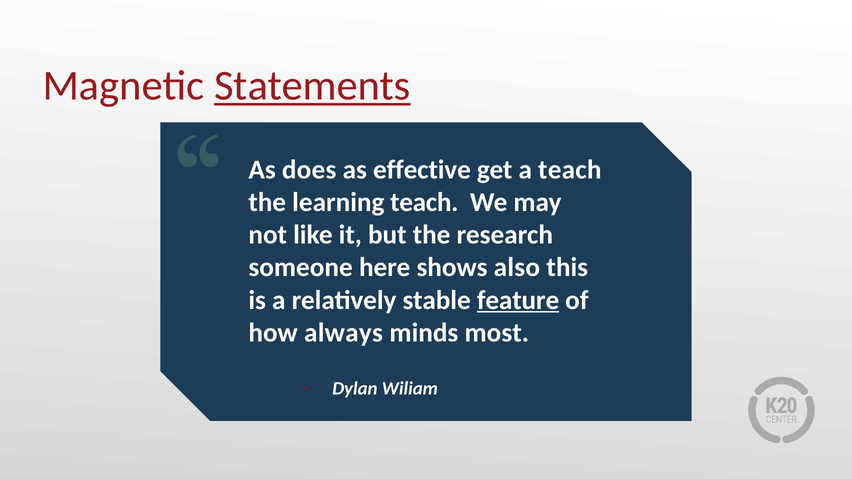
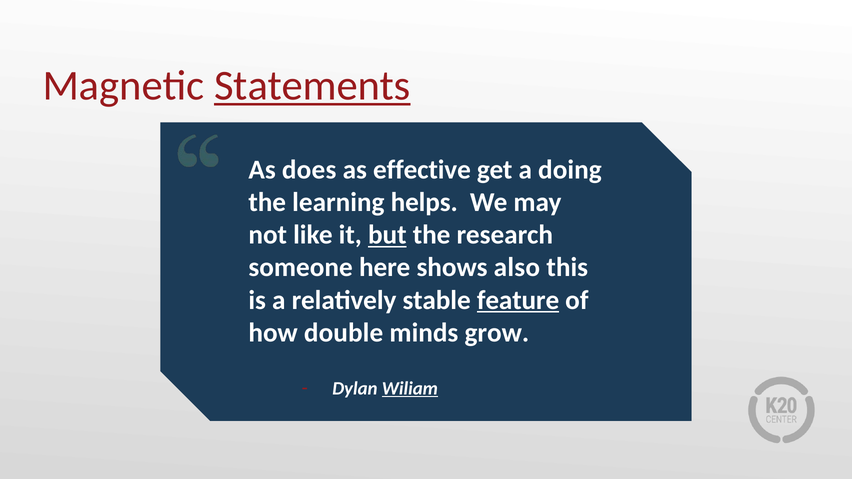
a teach: teach -> doing (570, 170)
learning teach: teach -> helps (424, 202)
but underline: none -> present (387, 235)
always: always -> double (344, 333)
most: most -> grow (497, 333)
Wiliam underline: none -> present (410, 389)
